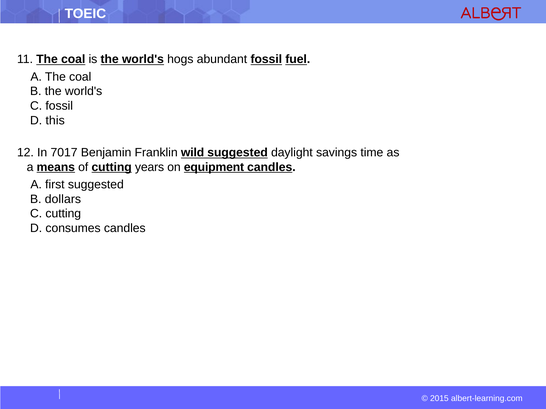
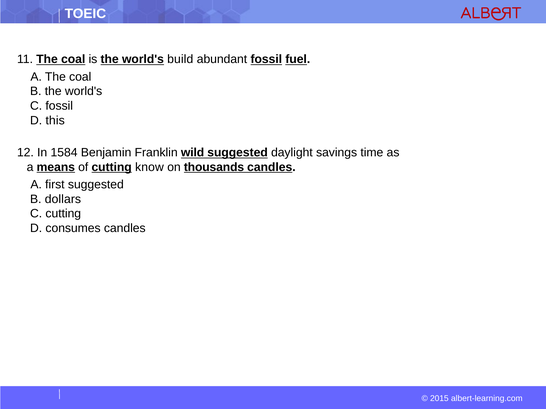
hogs: hogs -> build (180, 59)
7017: 7017 -> 1584 (64, 153)
years: years -> know (149, 167)
equipment: equipment -> thousands (214, 167)
